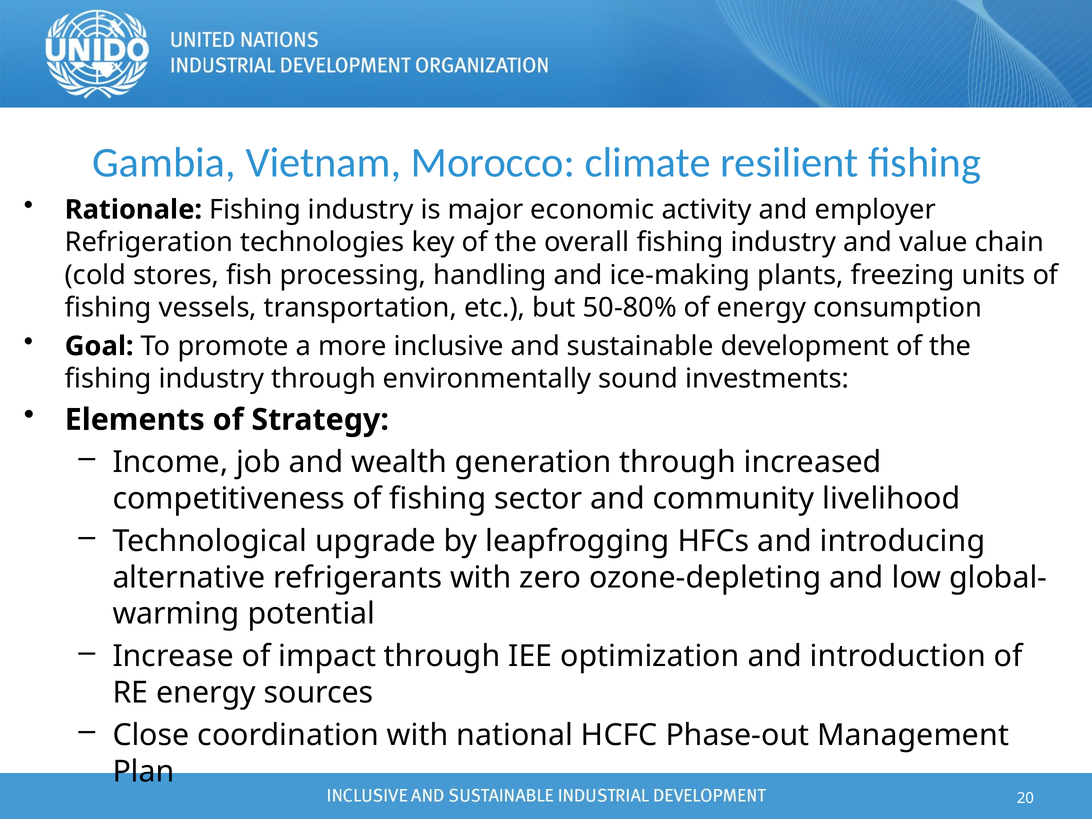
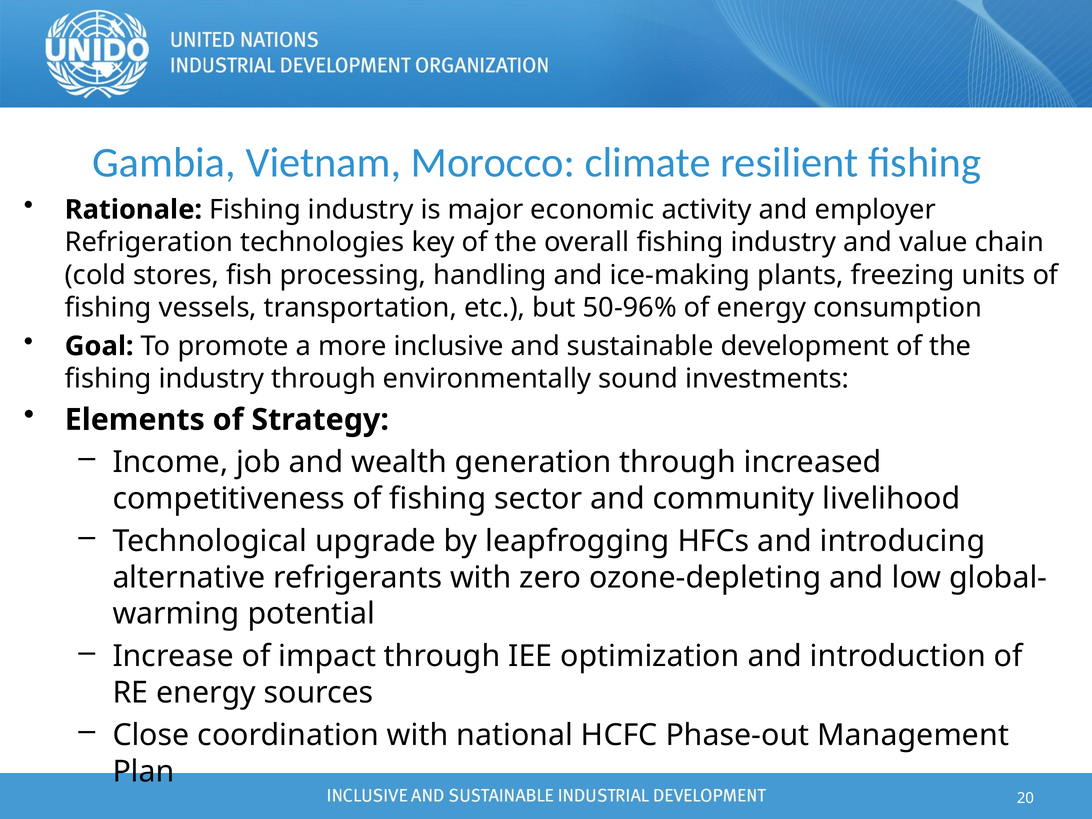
50-80%: 50-80% -> 50-96% (630, 308)
